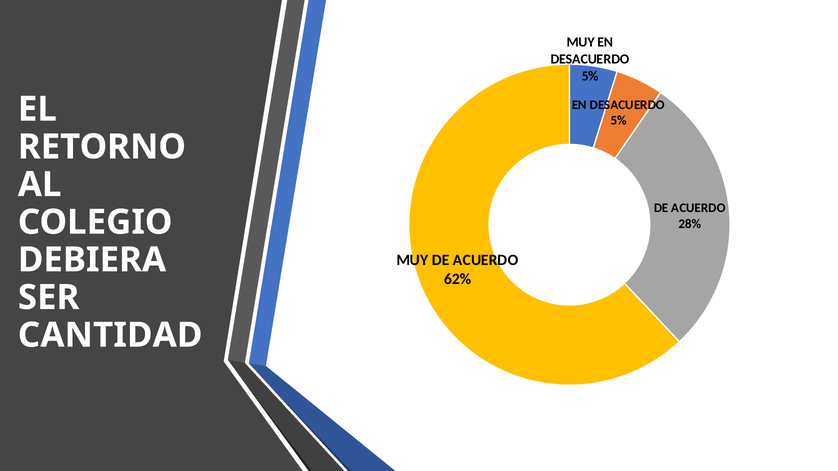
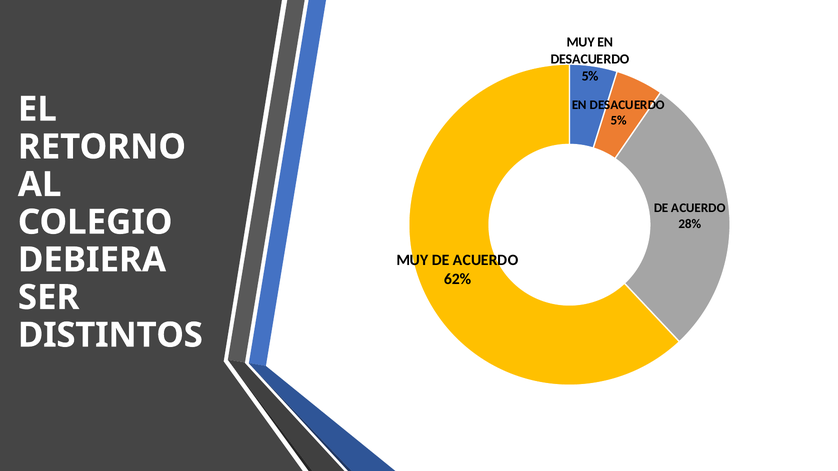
CANTIDAD: CANTIDAD -> DISTINTOS (110, 335)
